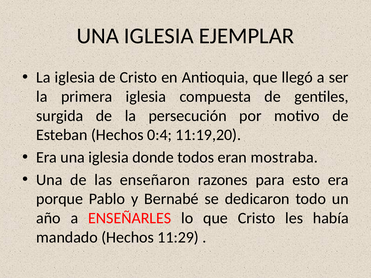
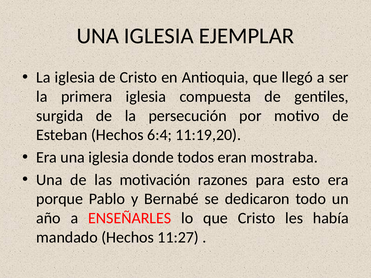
0:4: 0:4 -> 6:4 (160, 135)
enseñaron: enseñaron -> motivación (155, 180)
11:29: 11:29 -> 11:27 (178, 238)
